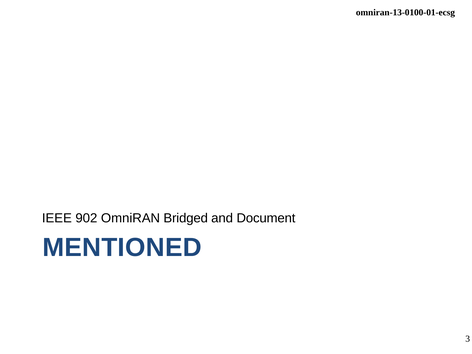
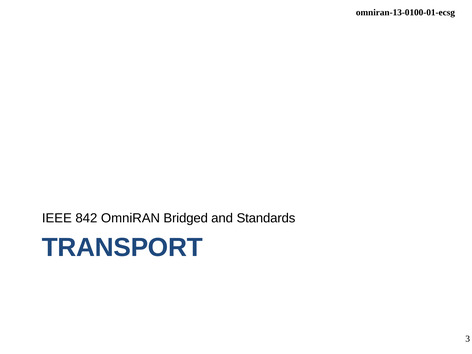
902: 902 -> 842 (86, 218)
Document: Document -> Standards (266, 218)
MENTIONED: MENTIONED -> TRANSPORT (122, 247)
